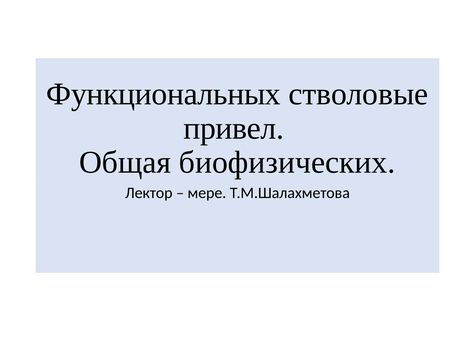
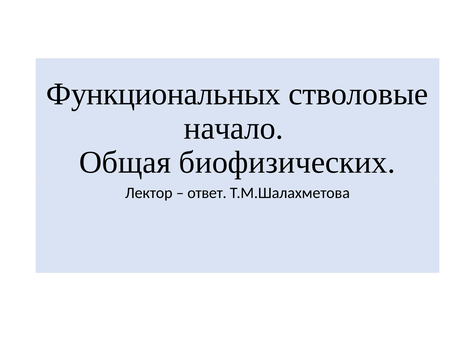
привел: привел -> начало (234, 128)
мере: мере -> ответ (207, 193)
